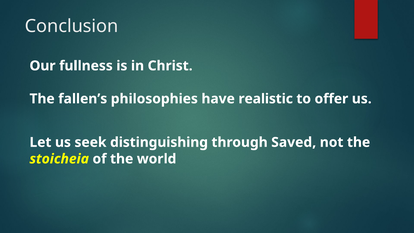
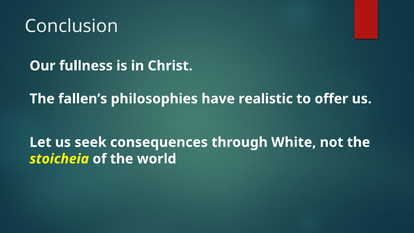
distinguishing: distinguishing -> consequences (159, 142)
Saved: Saved -> White (294, 142)
